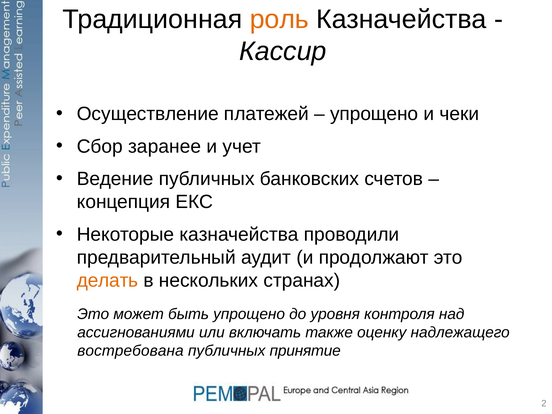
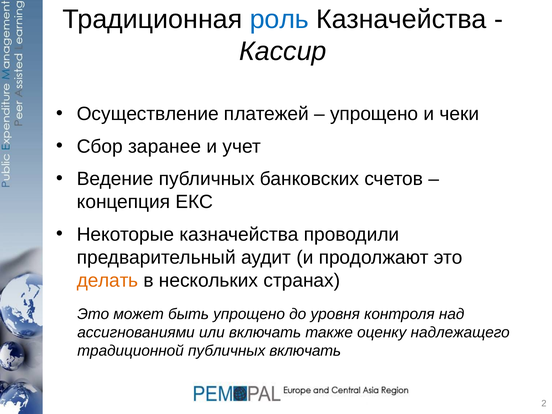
роль colour: orange -> blue (279, 19)
востребована: востребована -> традиционной (131, 351)
публичных принятие: принятие -> включать (305, 351)
